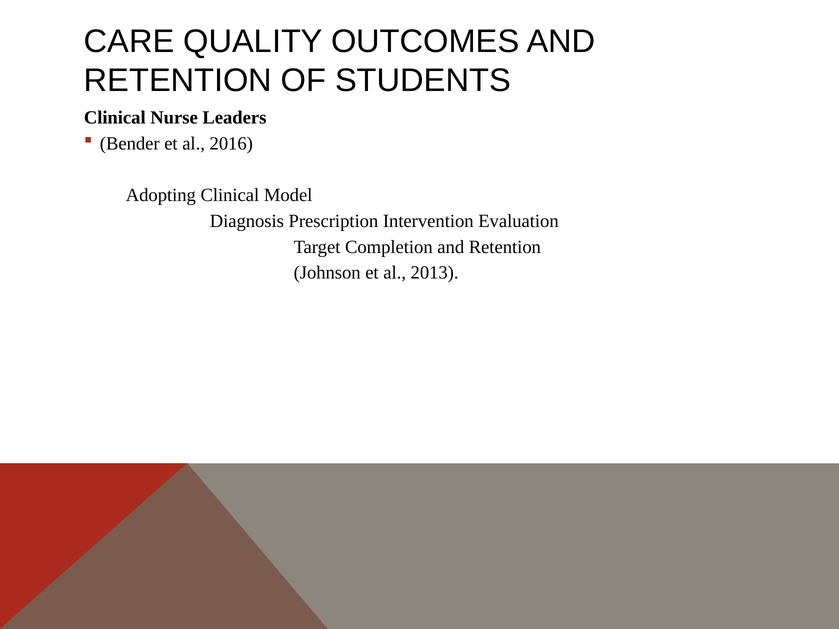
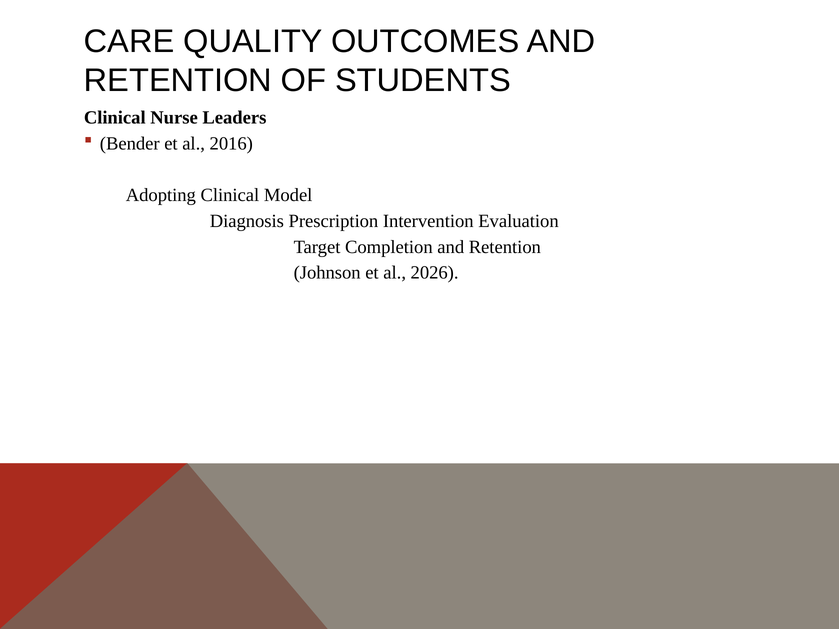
2013: 2013 -> 2026 (435, 273)
